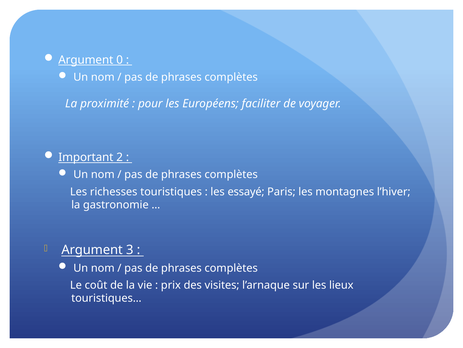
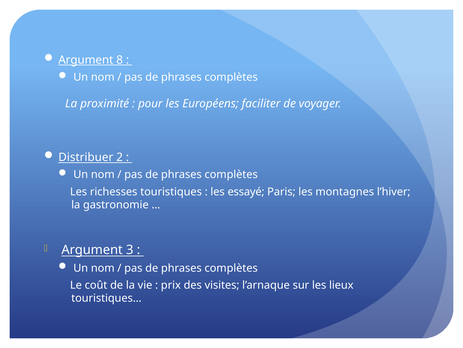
0: 0 -> 8 (120, 60)
Important: Important -> Distribuer (86, 157)
